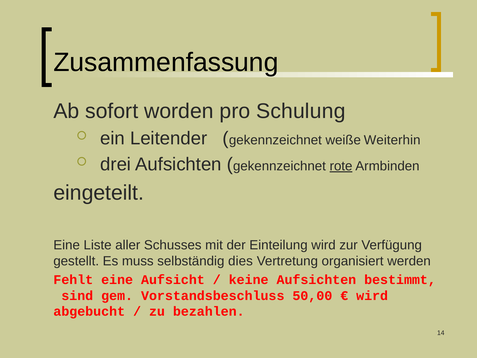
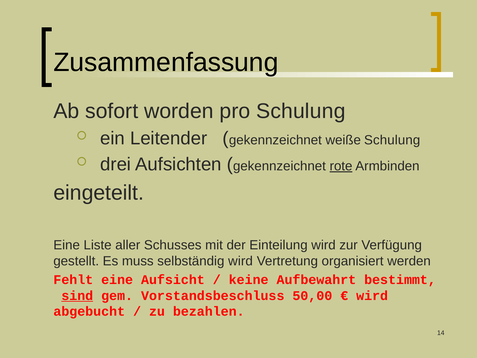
weiße Weiterhin: Weiterhin -> Schulung (392, 140)
selbständig dies: dies -> wird (241, 261)
keine Aufsichten: Aufsichten -> Aufbewahrt (316, 280)
sind underline: none -> present (77, 295)
